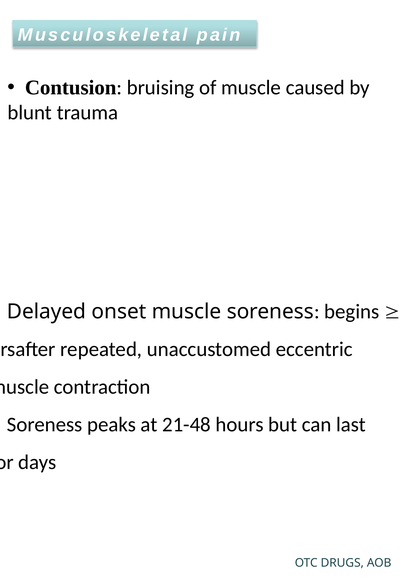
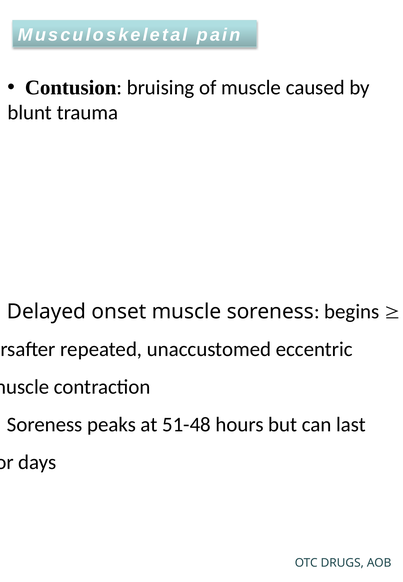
21-48: 21-48 -> 51-48 (186, 425)
